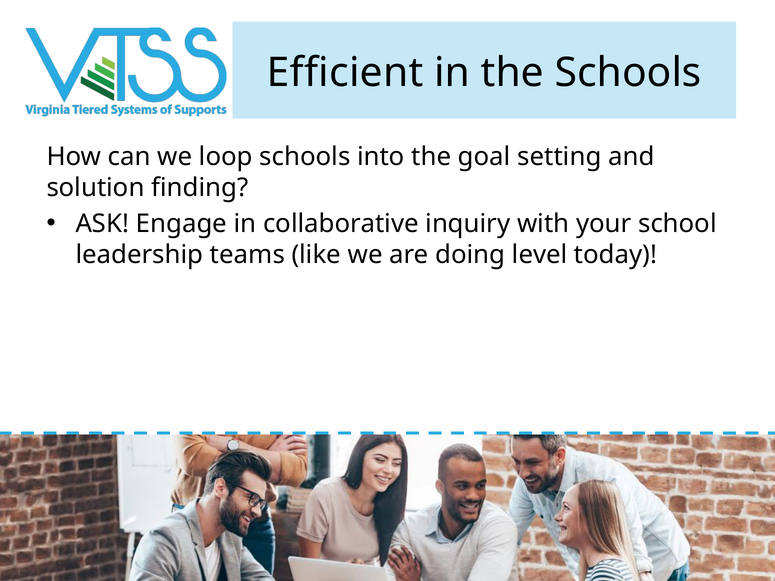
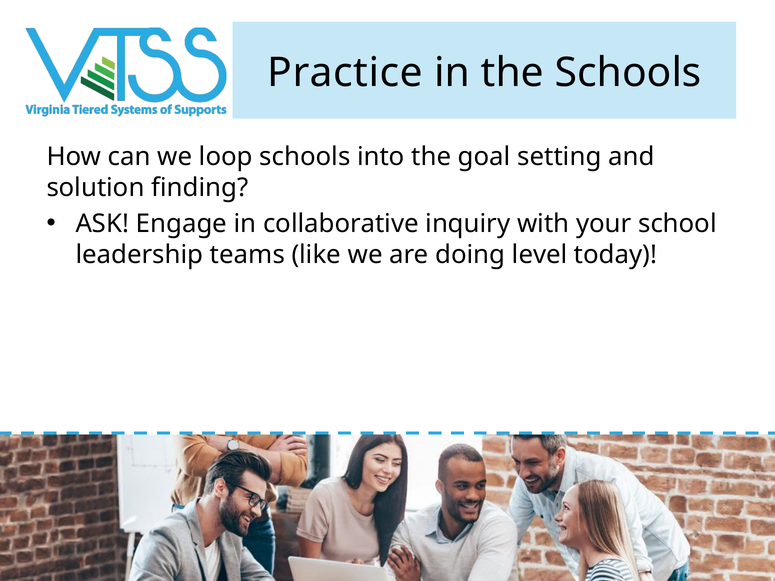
Efficient: Efficient -> Practice (345, 73)
